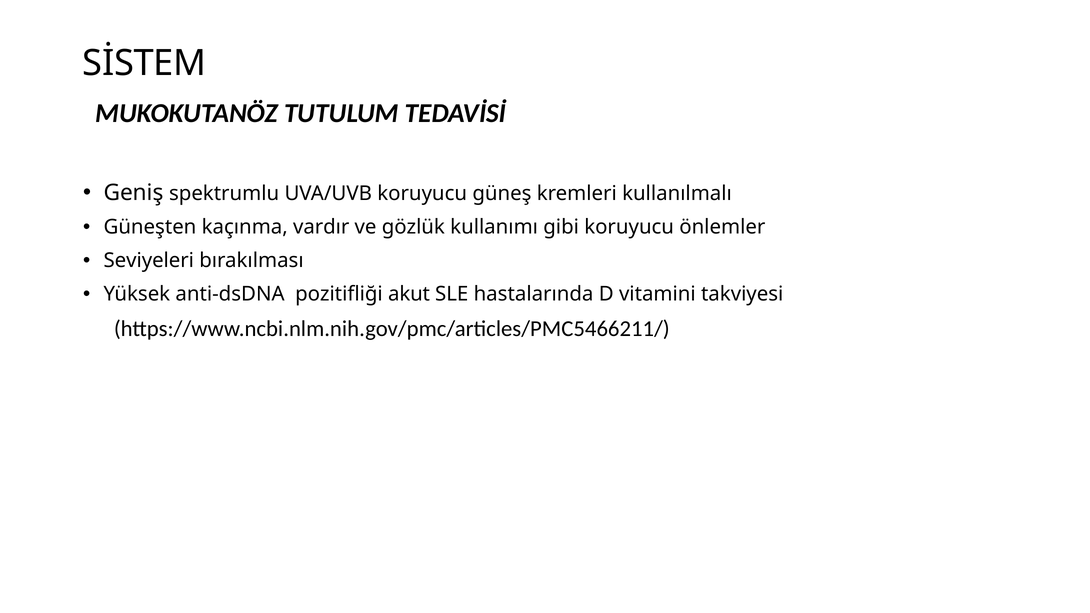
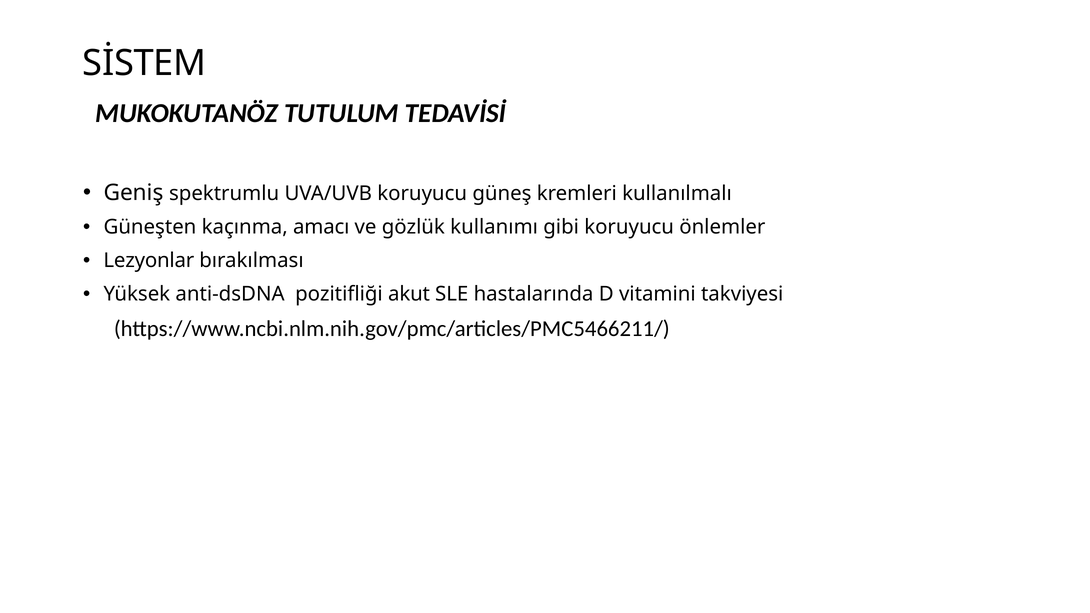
vardır: vardır -> amacı (321, 227)
Seviyeleri: Seviyeleri -> Lezyonlar (149, 261)
